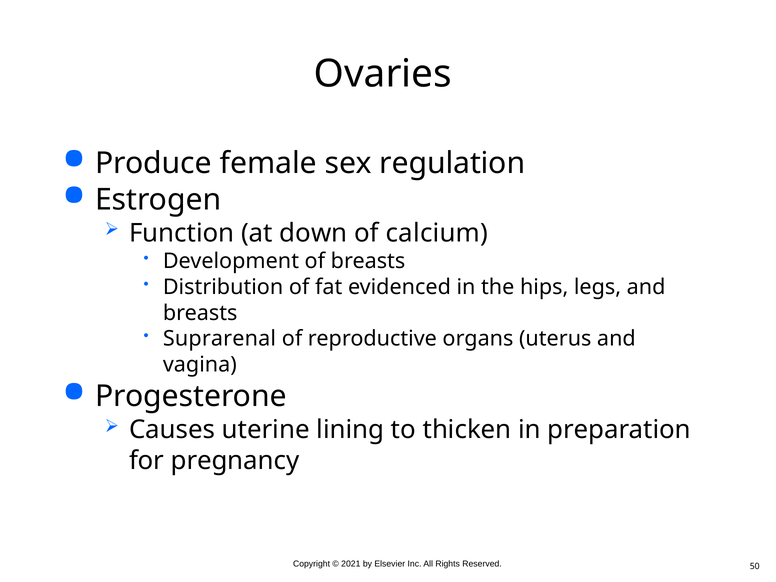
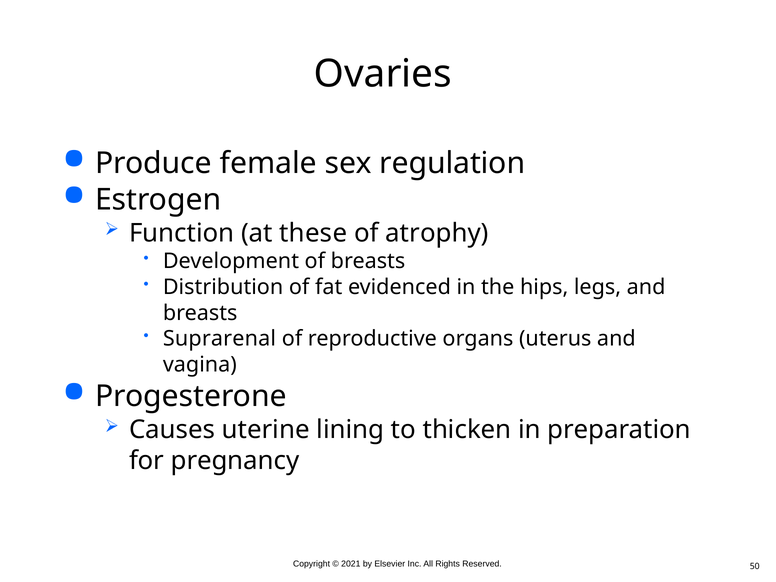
down: down -> these (313, 233)
calcium: calcium -> atrophy (437, 233)
